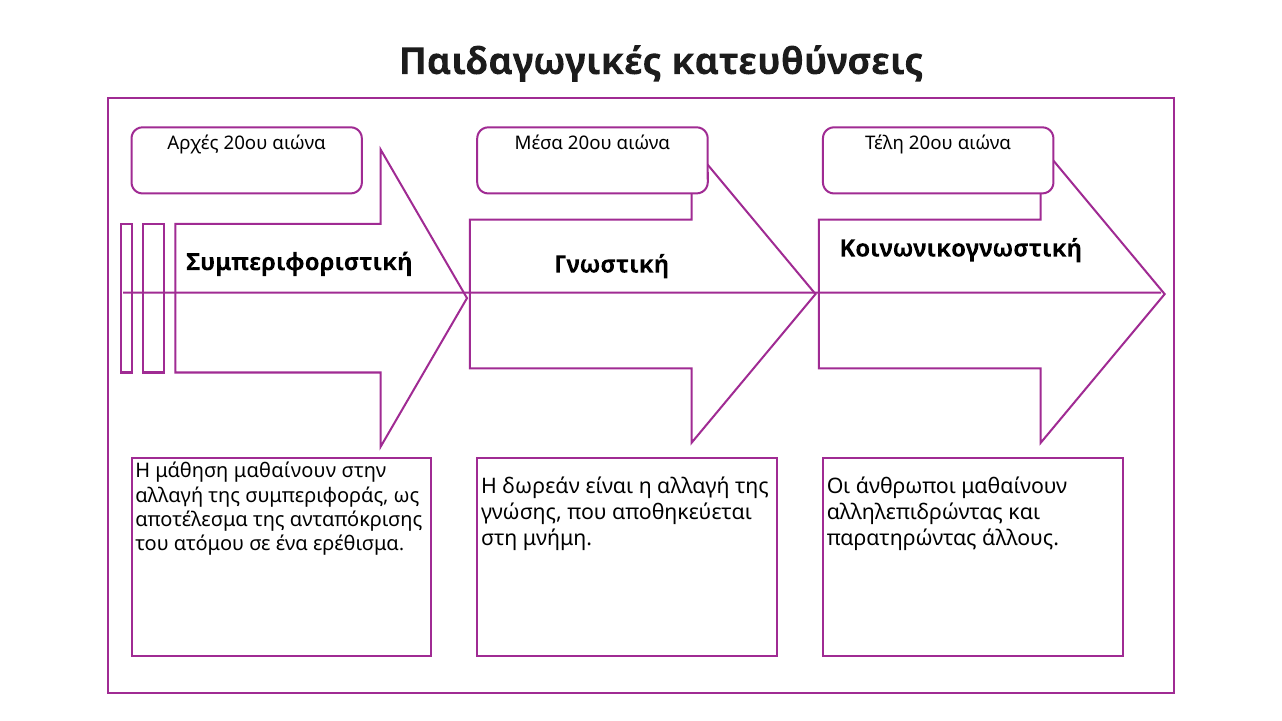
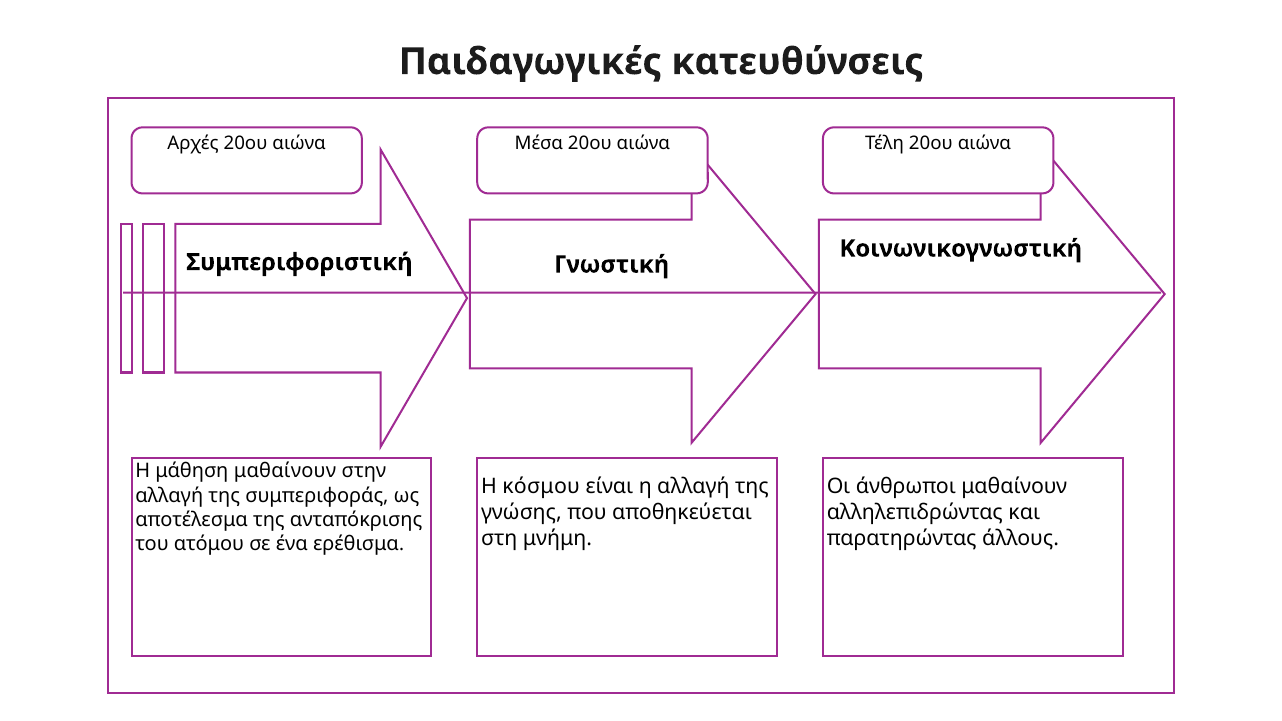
δωρεάν: δωρεάν -> κόσμου (541, 487)
